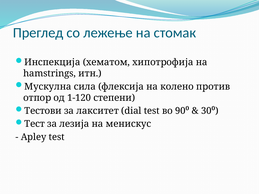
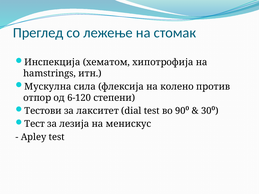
1-120: 1-120 -> 6-120 (79, 98)
